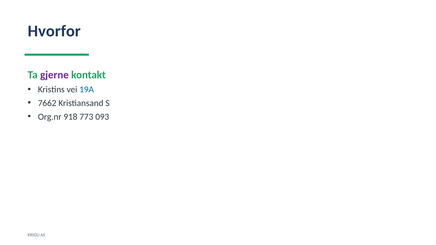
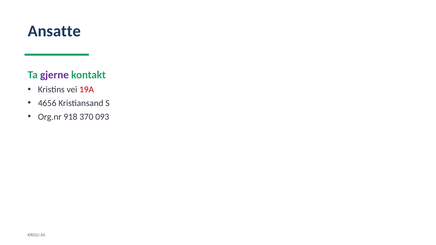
Hvorfor: Hvorfor -> Ansatte (54, 31)
19A colour: blue -> red (87, 90)
7662: 7662 -> 4656 (47, 103)
773: 773 -> 370 (86, 117)
